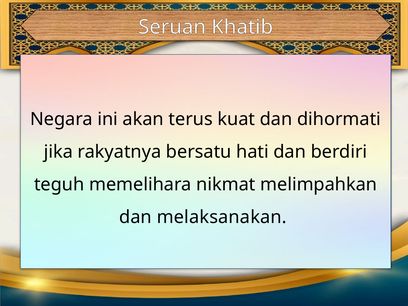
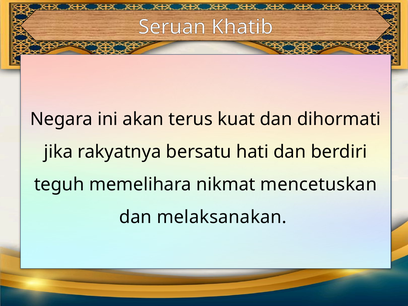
melimpahkan: melimpahkan -> mencetuskan (319, 185)
